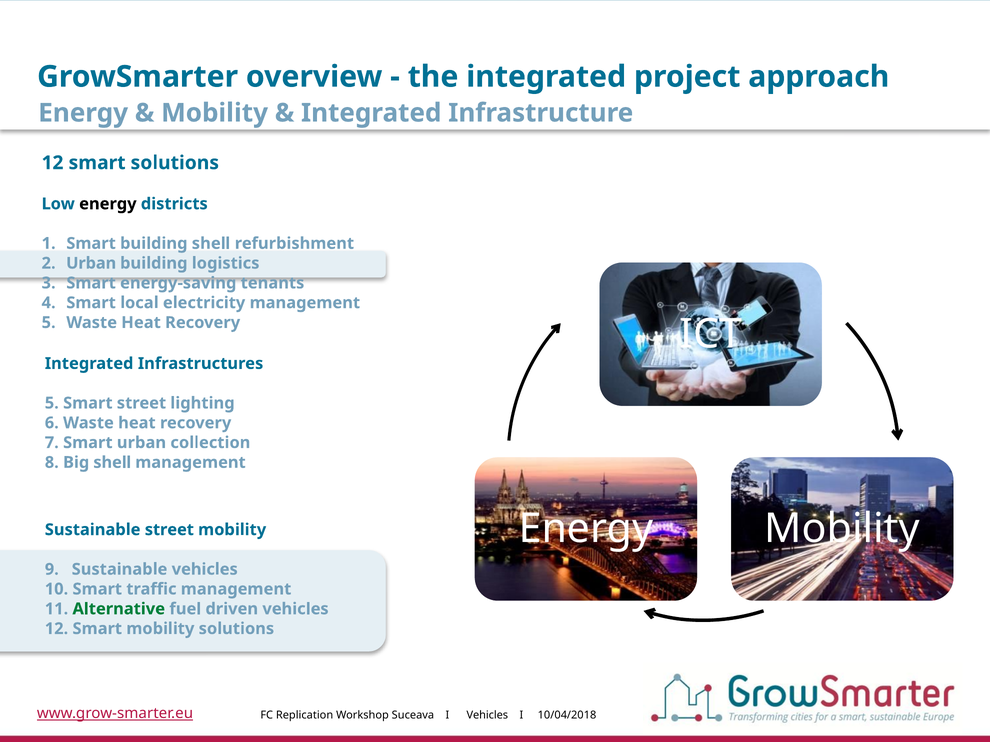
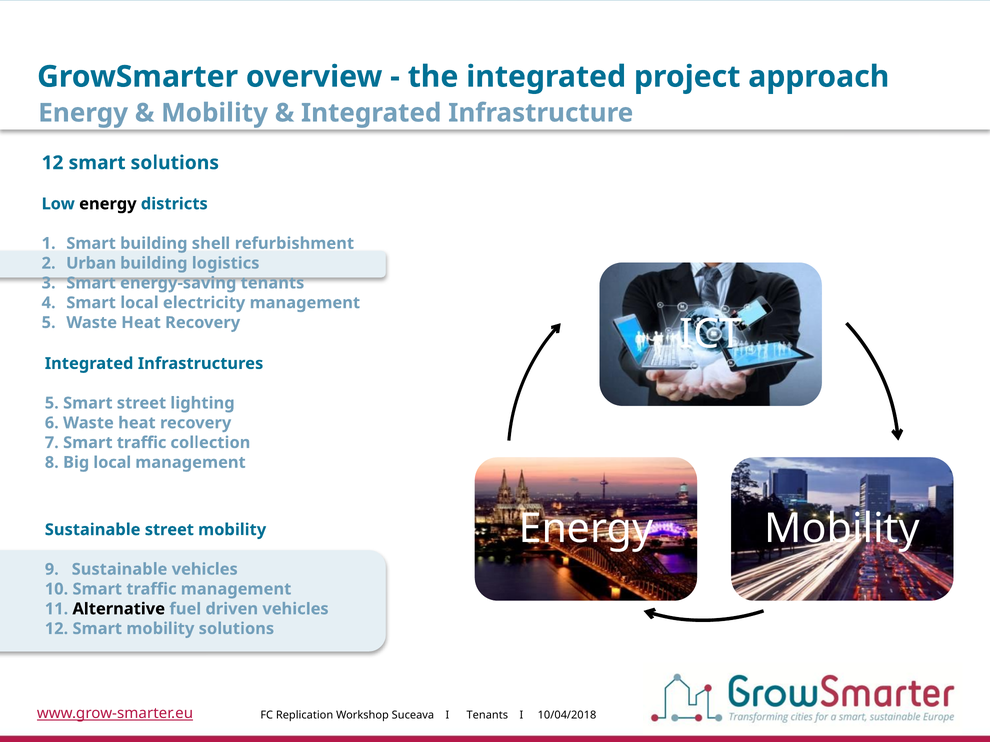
7 Smart urban: urban -> traffic (142, 443)
Big shell: shell -> local (112, 463)
Alternative colour: green -> black (119, 609)
Vehicles: Vehicles -> Tenants (487, 716)
